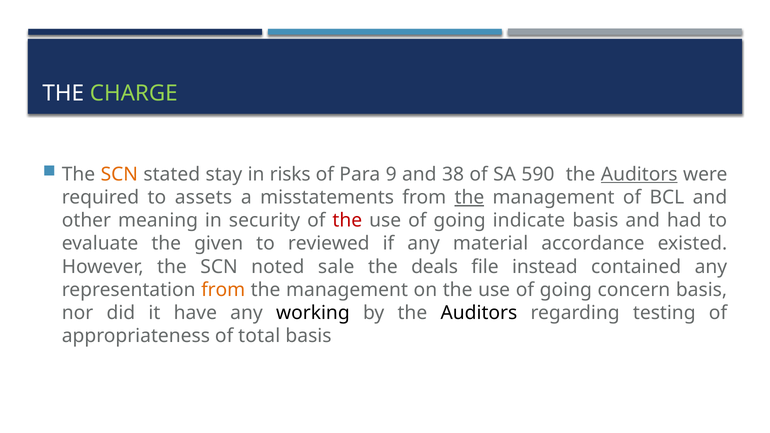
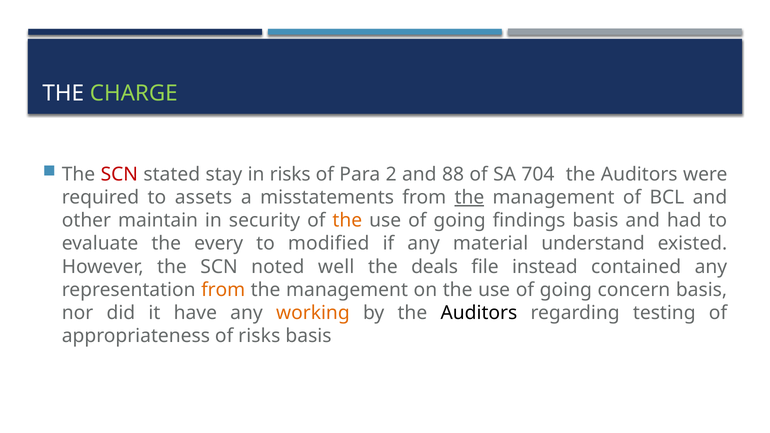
SCN colour: orange -> red (119, 174)
9: 9 -> 2 (391, 174)
38: 38 -> 88 (453, 174)
590: 590 -> 704 (538, 174)
Auditors underline: present -> none (639, 174)
meaning: meaning -> maintain (158, 221)
the colour: red -> orange (347, 221)
indicate: indicate -> findings (529, 221)
given: given -> every (219, 244)
reviewed: reviewed -> modified (329, 244)
accordance: accordance -> understand (593, 244)
sale: sale -> well (336, 267)
working colour: black -> orange (313, 313)
of total: total -> risks (259, 336)
